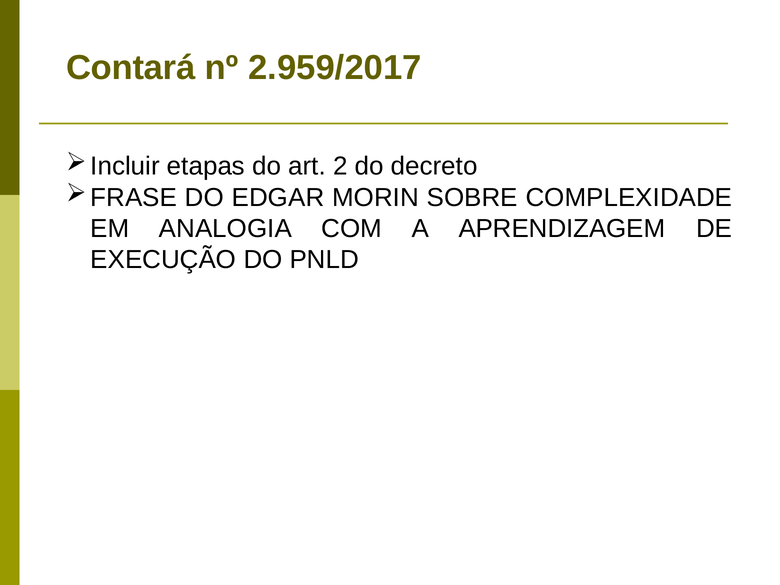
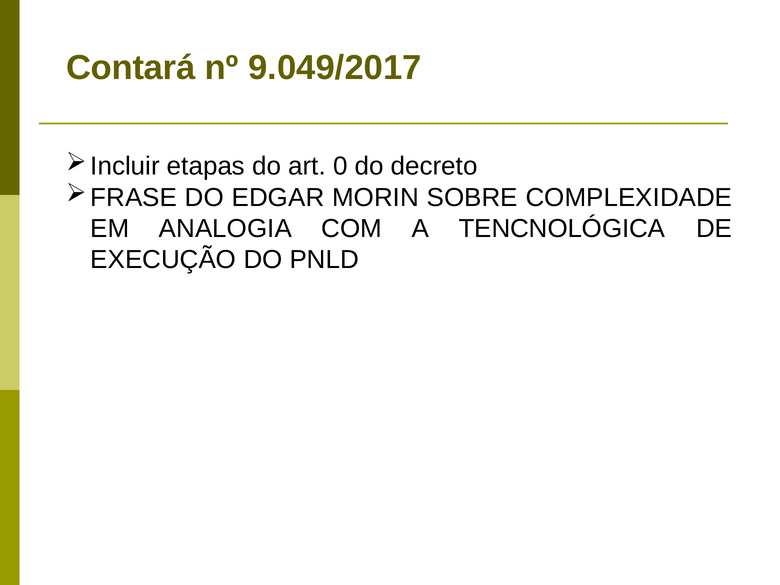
2.959/2017: 2.959/2017 -> 9.049/2017 (335, 68)
2: 2 -> 0 (340, 166)
APRENDIZAGEM: APRENDIZAGEM -> TENCNOLÓGICA (562, 229)
